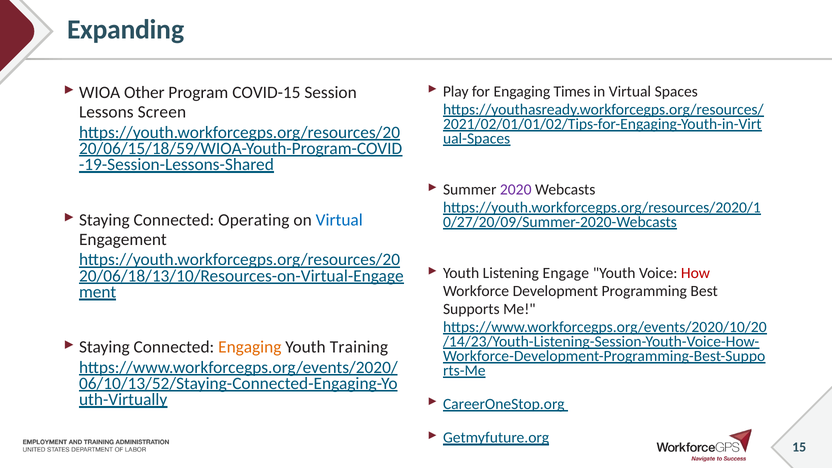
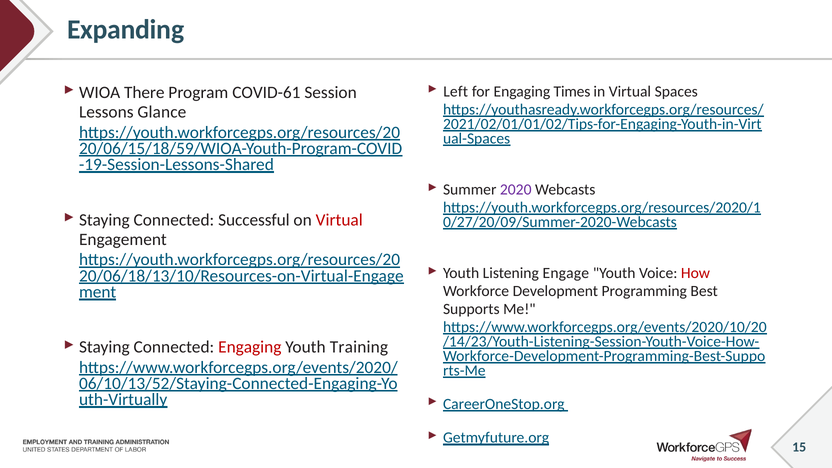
Play: Play -> Left (456, 91)
Other: Other -> There (144, 92)
COVID-15: COVID-15 -> COVID-61 (266, 92)
Screen: Screen -> Glance (162, 112)
Operating: Operating -> Successful (254, 220)
Virtual colour: blue -> red (339, 220)
Engaging colour: orange -> red (250, 347)
